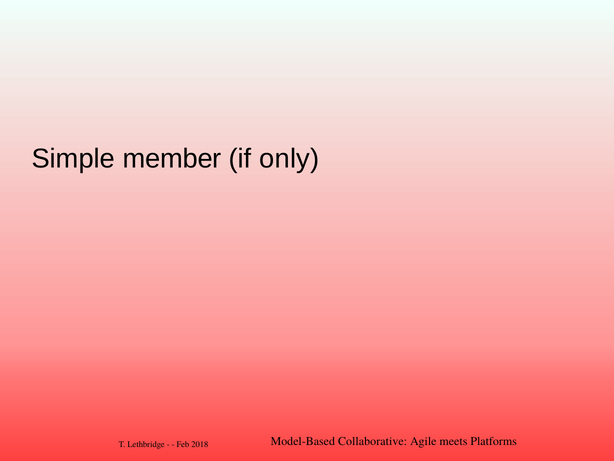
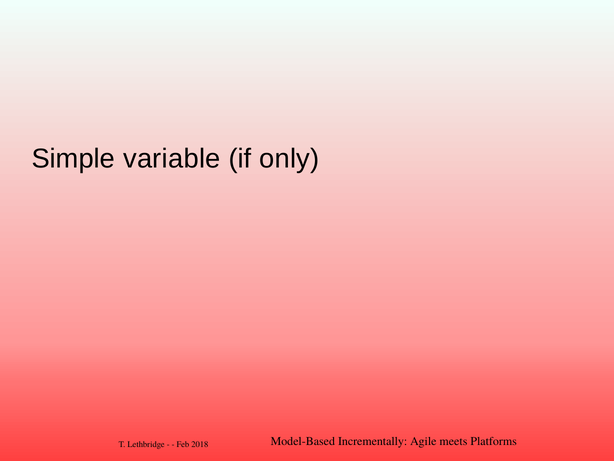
member: member -> variable (172, 159)
Collaborative: Collaborative -> Incrementally (373, 441)
